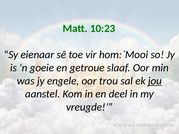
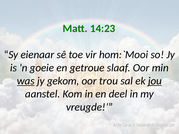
10:23: 10:23 -> 14:23 (103, 29)
was underline: none -> present (26, 81)
engele: engele -> gekom (63, 81)
